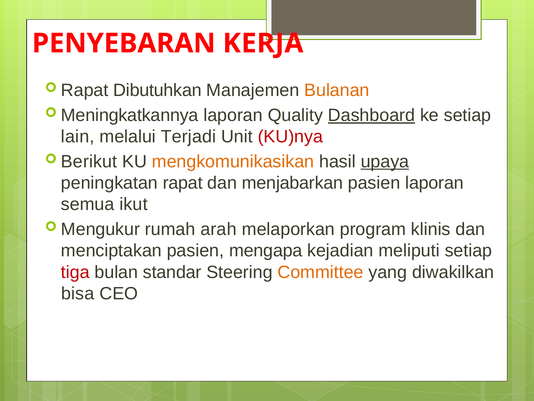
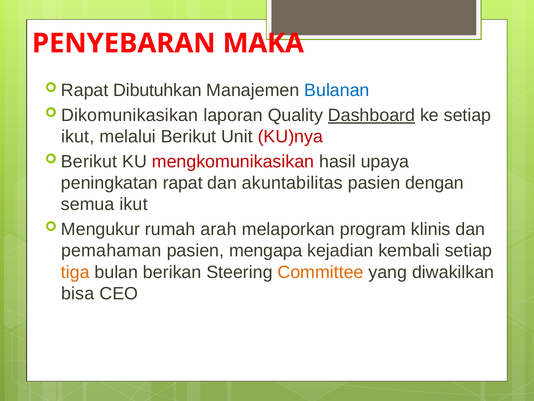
KERJA: KERJA -> MAKA (263, 43)
Bulanan colour: orange -> blue (337, 90)
Meningkatkannya: Meningkatkannya -> Dikomunikasikan (130, 115)
lain: lain -> ikut (78, 137)
melalui Terjadi: Terjadi -> Berikut (189, 137)
mengkomunikasikan colour: orange -> red (233, 161)
upaya underline: present -> none (385, 161)
menjabarkan: menjabarkan -> akuntabilitas (292, 183)
pasien laporan: laporan -> dengan (435, 183)
menciptakan: menciptakan -> pemahaman (111, 250)
meliputi: meliputi -> kembali (409, 250)
tiga colour: red -> orange (75, 272)
standar: standar -> berikan (172, 272)
